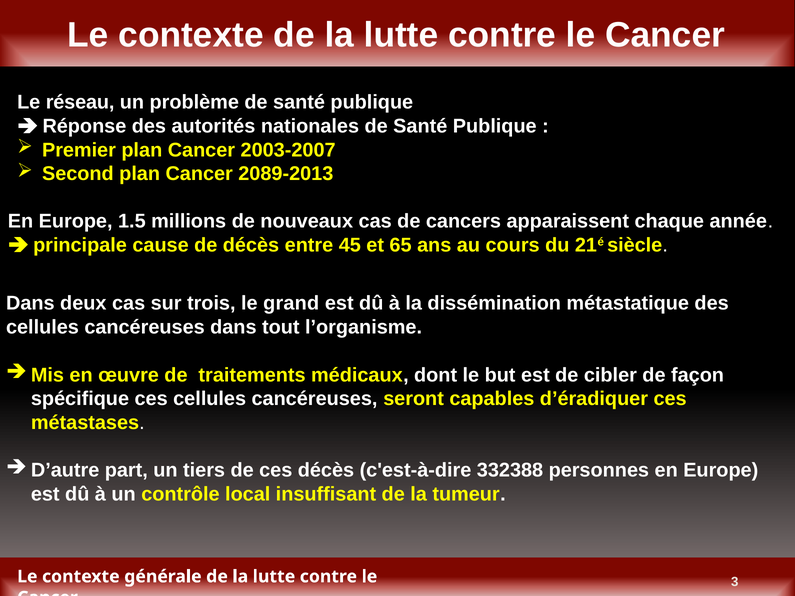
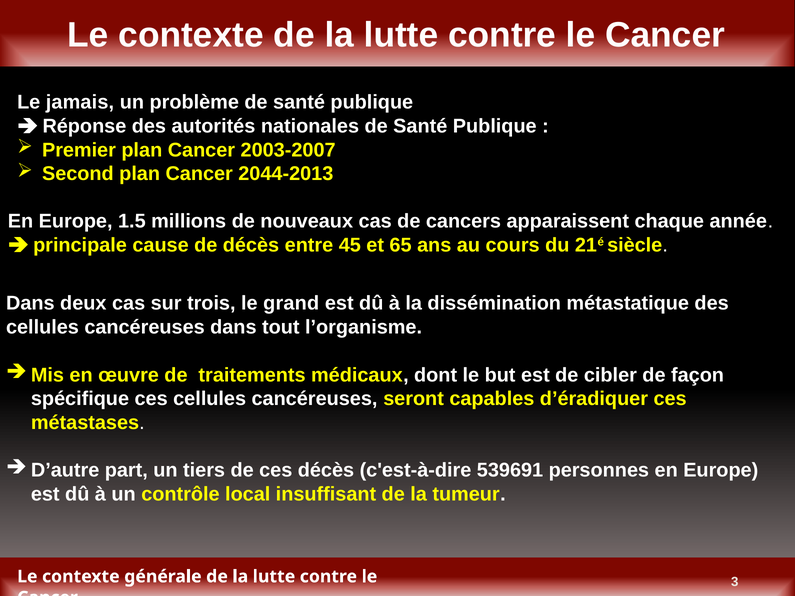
réseau: réseau -> jamais (80, 102)
2089-2013: 2089-2013 -> 2044-2013 (286, 174)
332388: 332388 -> 539691 (510, 471)
